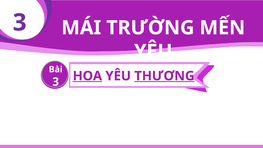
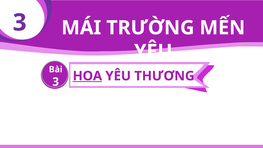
THƯƠNG underline: present -> none (164, 76)
